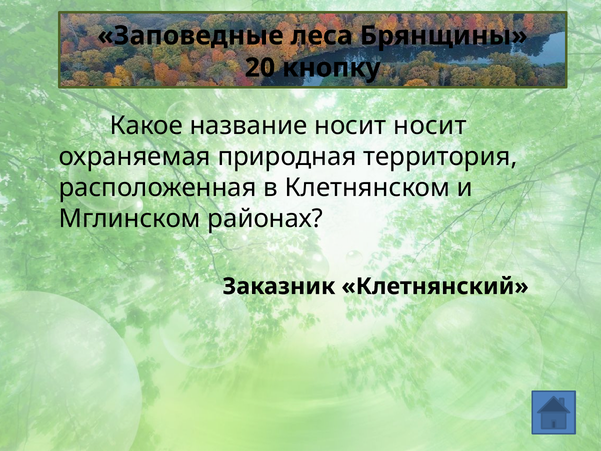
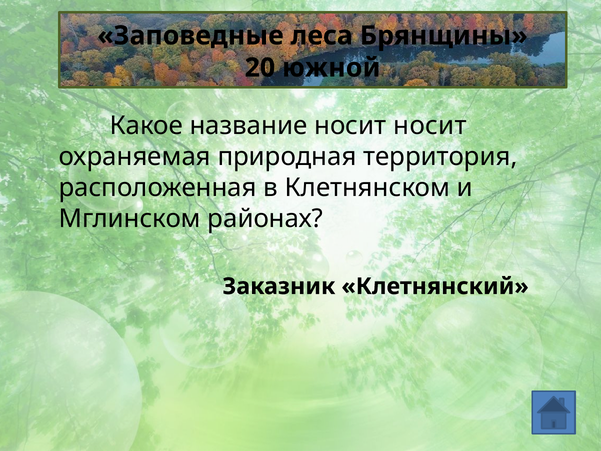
кнопку: кнопку -> южной (331, 68)
